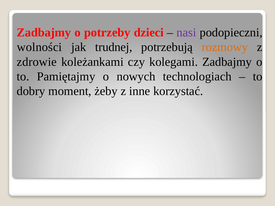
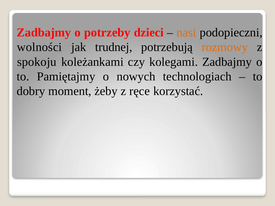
nasi colour: purple -> orange (186, 33)
zdrowie: zdrowie -> spokoju (37, 62)
inne: inne -> ręce (140, 91)
